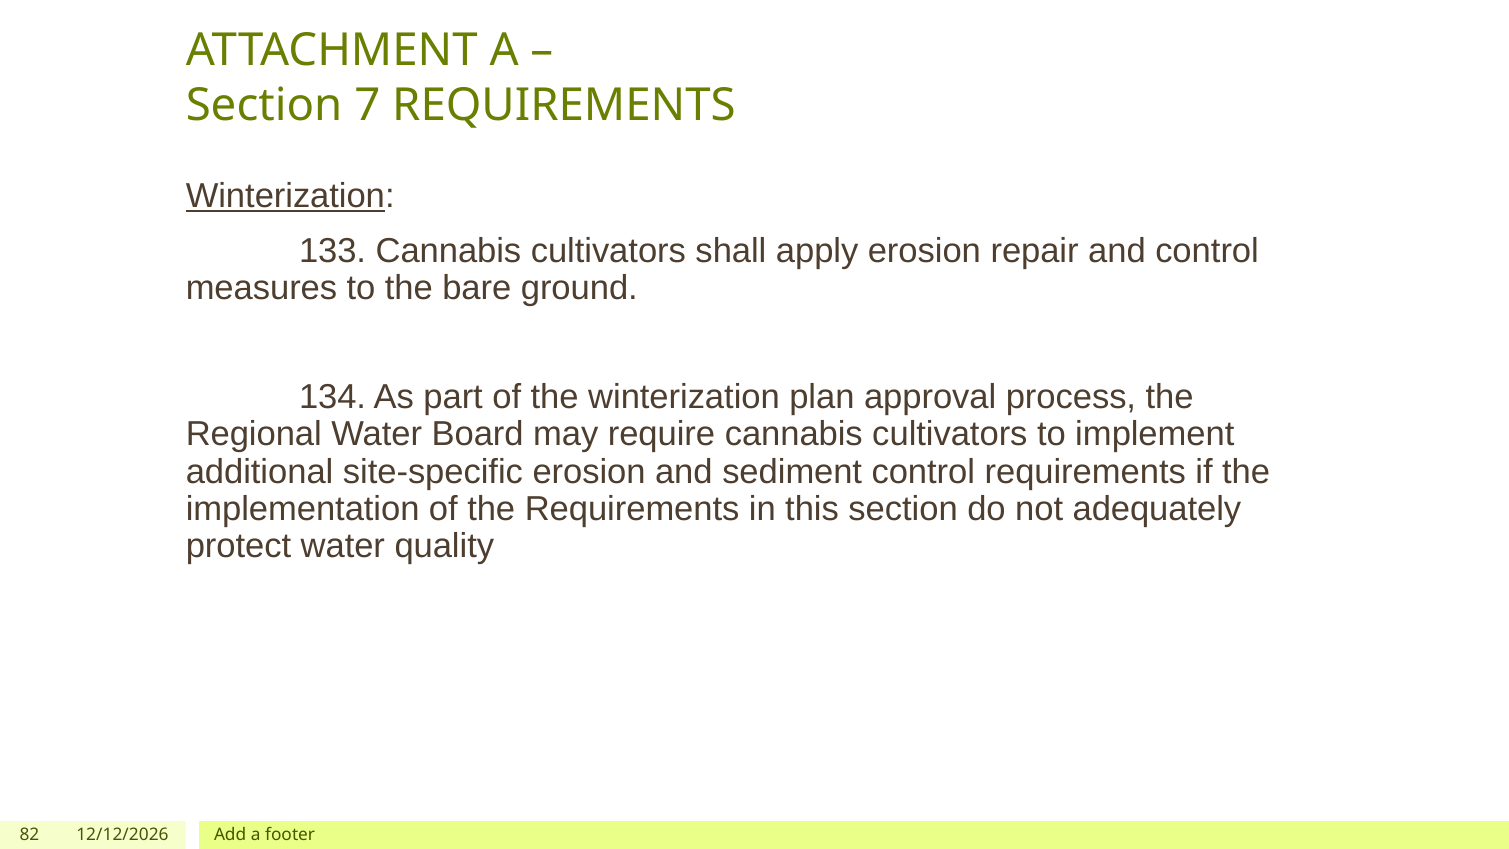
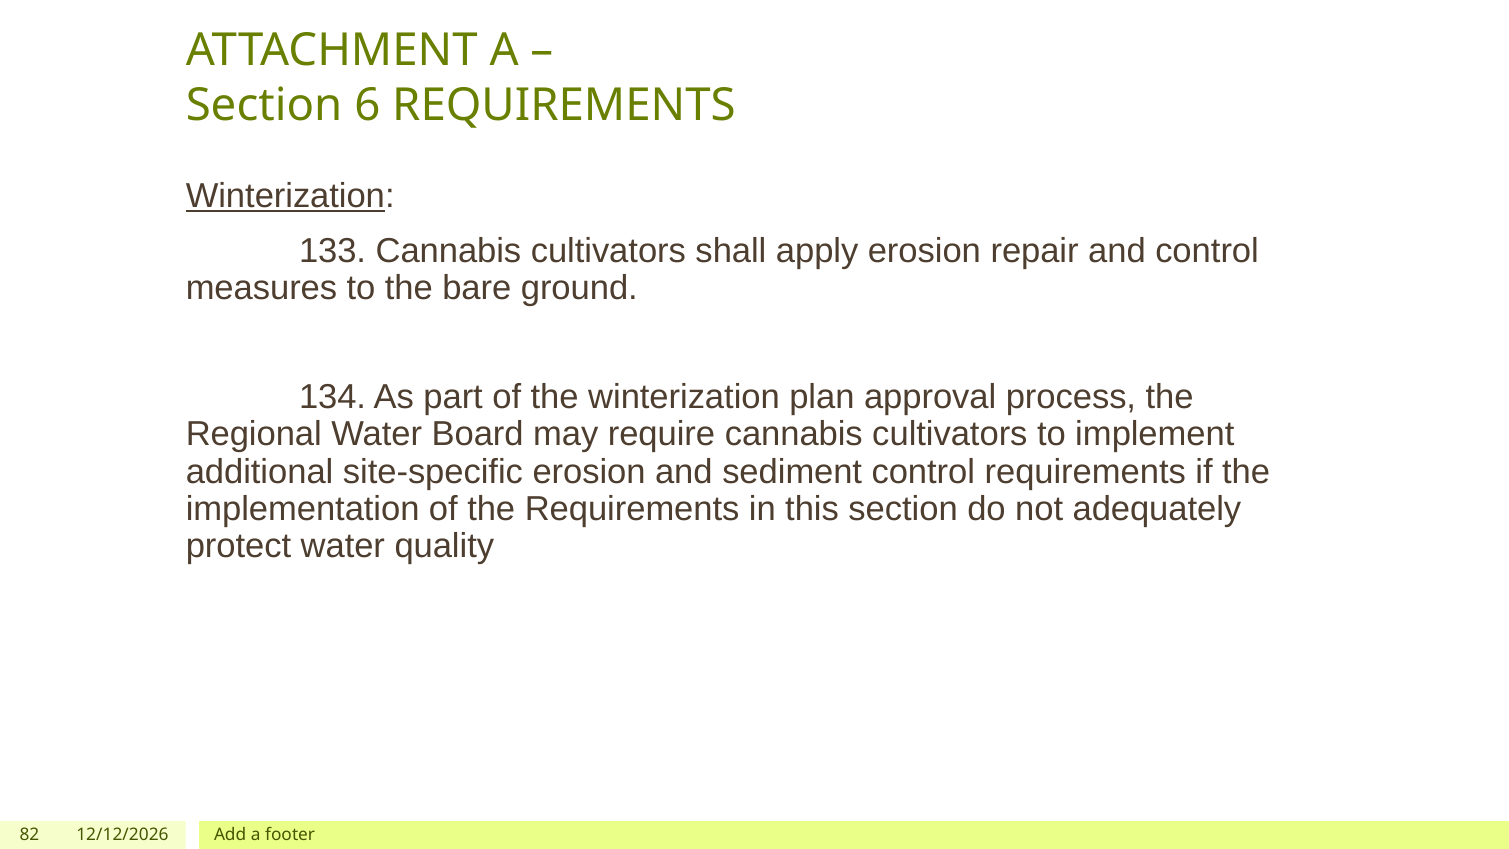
7: 7 -> 6 (367, 105)
